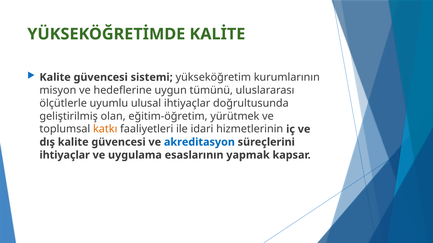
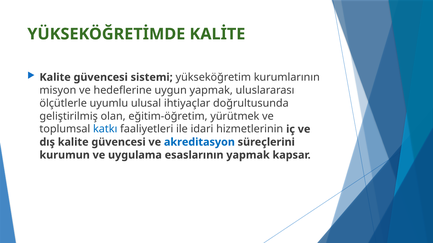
uygun tümünü: tümünü -> yapmak (211, 90)
katkı colour: orange -> blue (105, 129)
ihtiyaçlar: ihtiyaçlar -> kurumun (65, 155)
